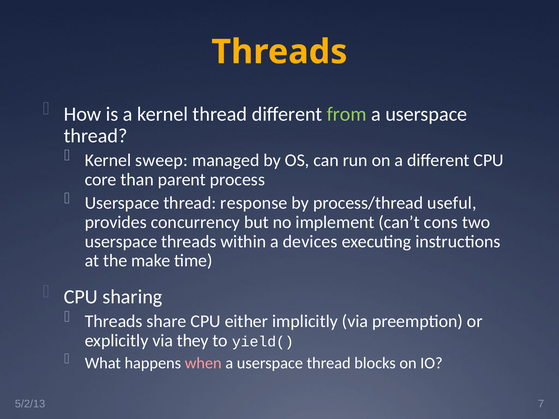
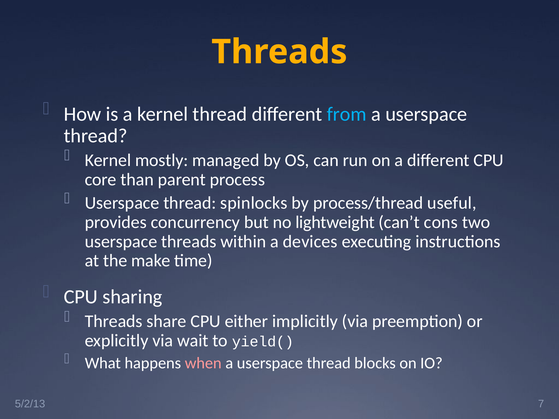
from colour: light green -> light blue (347, 114)
sweep: sweep -> mostly (162, 160)
response: response -> spinlocks (254, 203)
implement: implement -> lightweight (335, 222)
they: they -> wait (193, 341)
